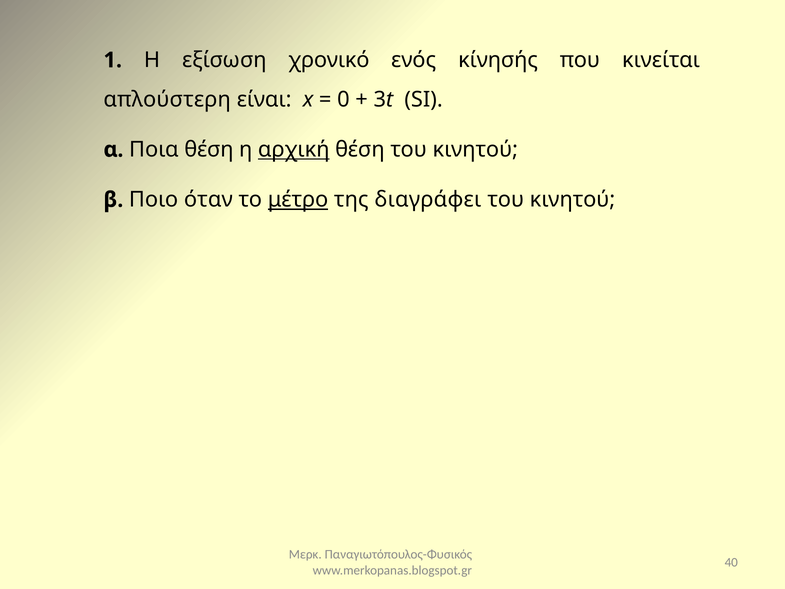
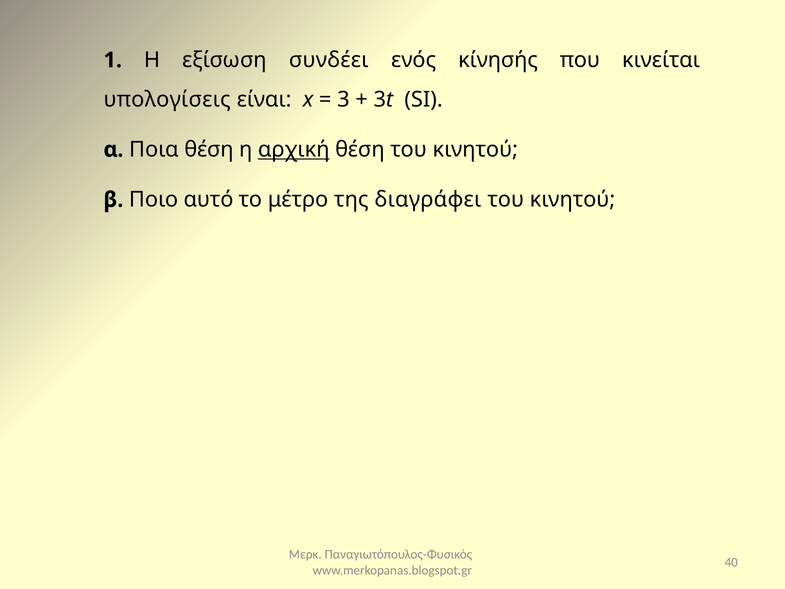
χρονικό: χρονικό -> συνδέει (329, 60)
απλούστερη: απλούστερη -> υπολογίσεις (167, 99)
0: 0 -> 3 (343, 99)
όταν: όταν -> αυτό (209, 200)
μέτρο underline: present -> none (298, 200)
